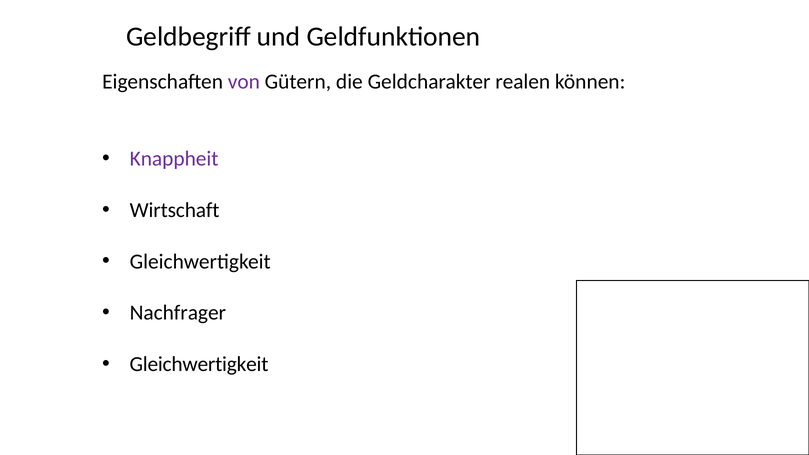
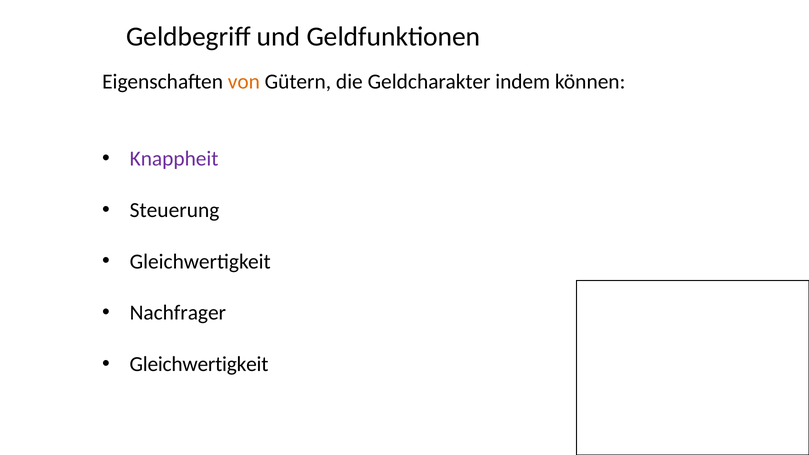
von colour: purple -> orange (244, 82)
realen: realen -> indem (523, 82)
Wirtschaft: Wirtschaft -> Steuerung (175, 210)
